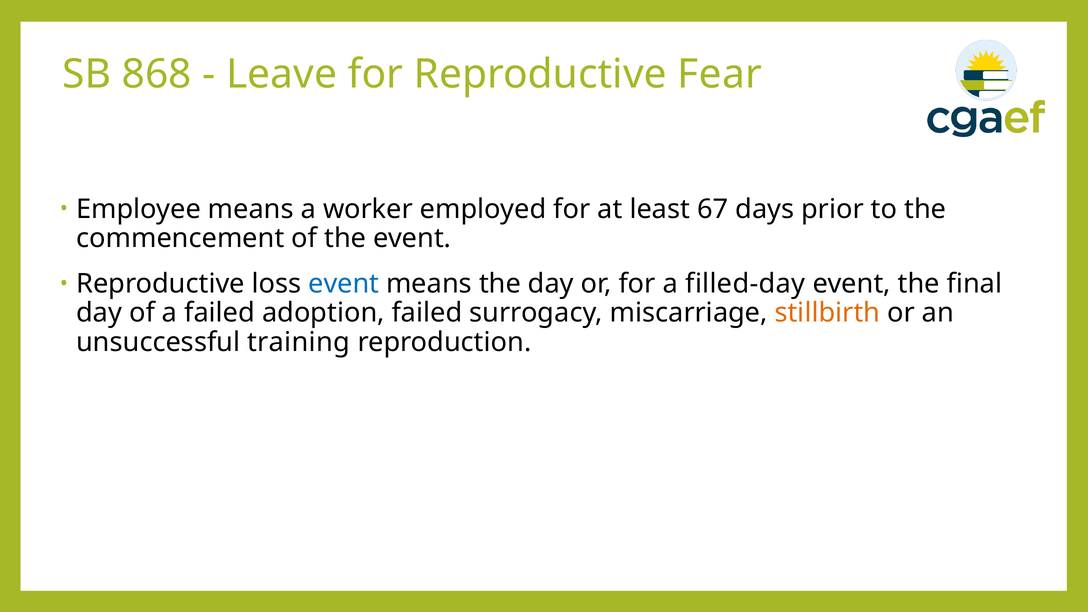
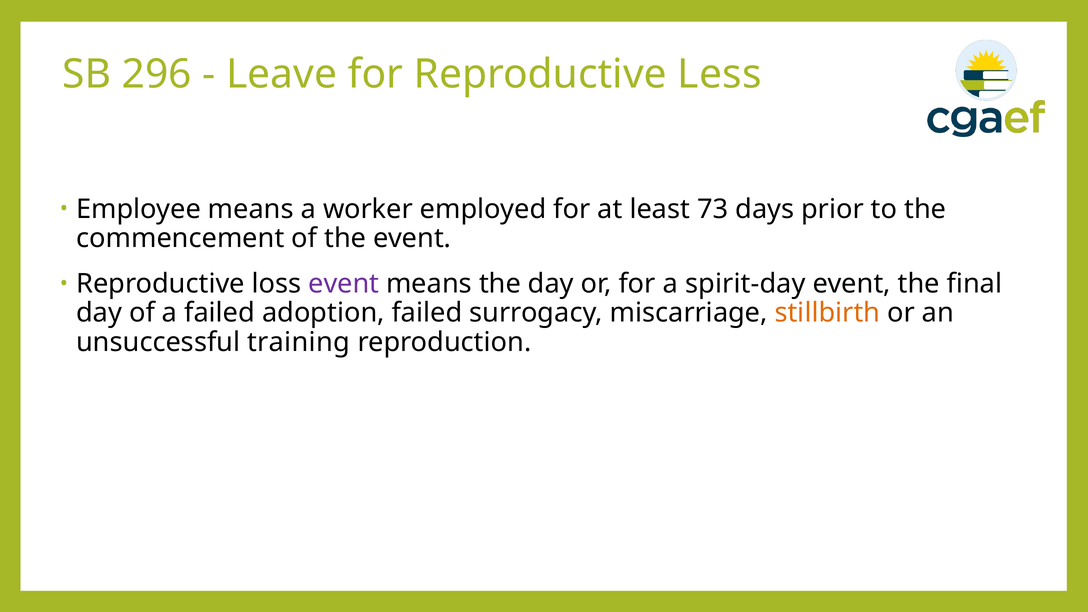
868: 868 -> 296 (157, 74)
Fear: Fear -> Less (720, 74)
67: 67 -> 73 (713, 209)
event colour: blue -> purple (344, 284)
filled-day: filled-day -> spirit-day (745, 284)
